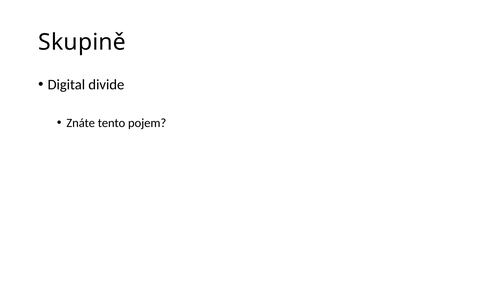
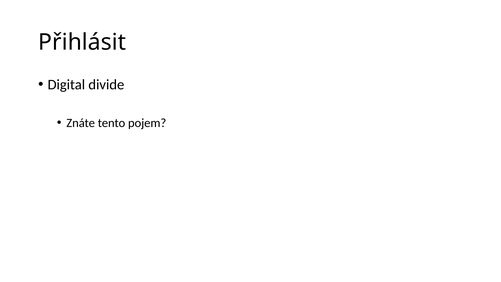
Skupině: Skupině -> Přihlásit (82, 42)
